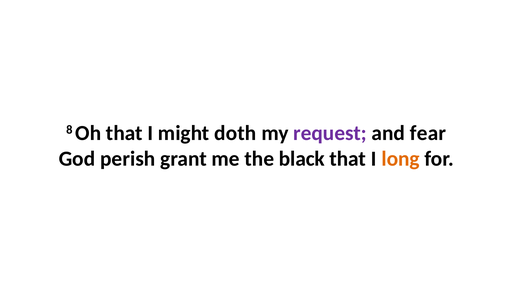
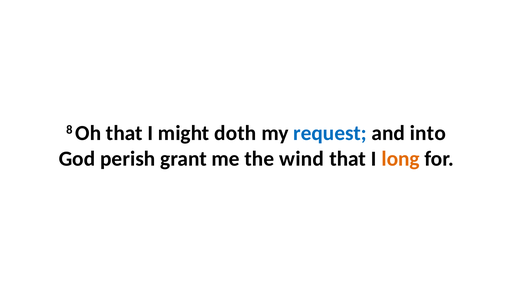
request colour: purple -> blue (330, 133)
fear: fear -> into (428, 133)
black: black -> wind (302, 159)
